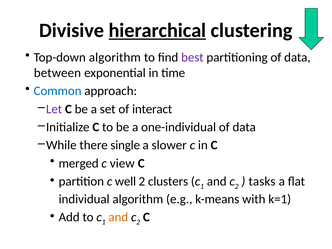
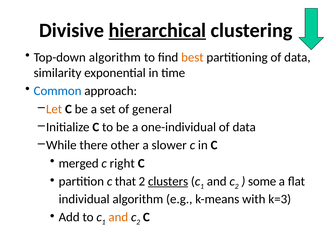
best colour: purple -> orange (192, 57)
between: between -> similarity (57, 73)
Let colour: purple -> orange (54, 109)
interact: interact -> general (152, 109)
single: single -> other (125, 145)
view: view -> right (122, 163)
well: well -> that (125, 181)
clusters underline: none -> present (168, 181)
tasks: tasks -> some (262, 181)
k=1: k=1 -> k=3 (280, 199)
